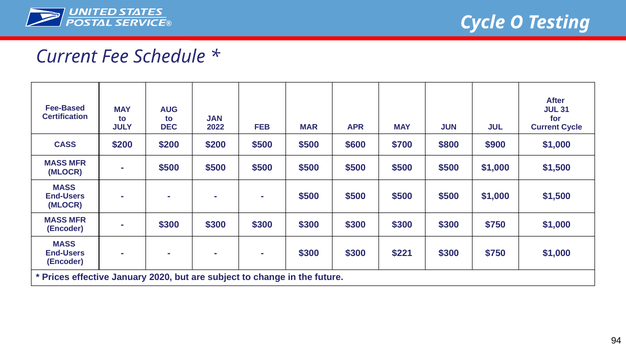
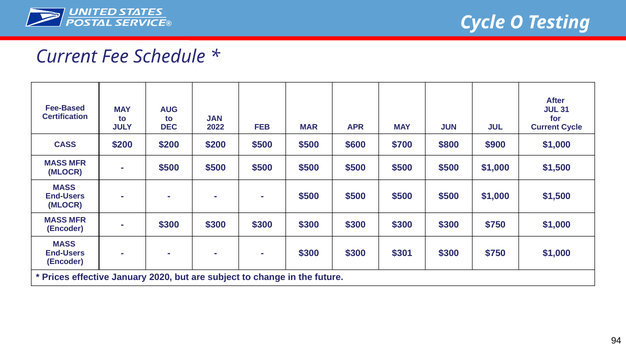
$221: $221 -> $301 (402, 253)
